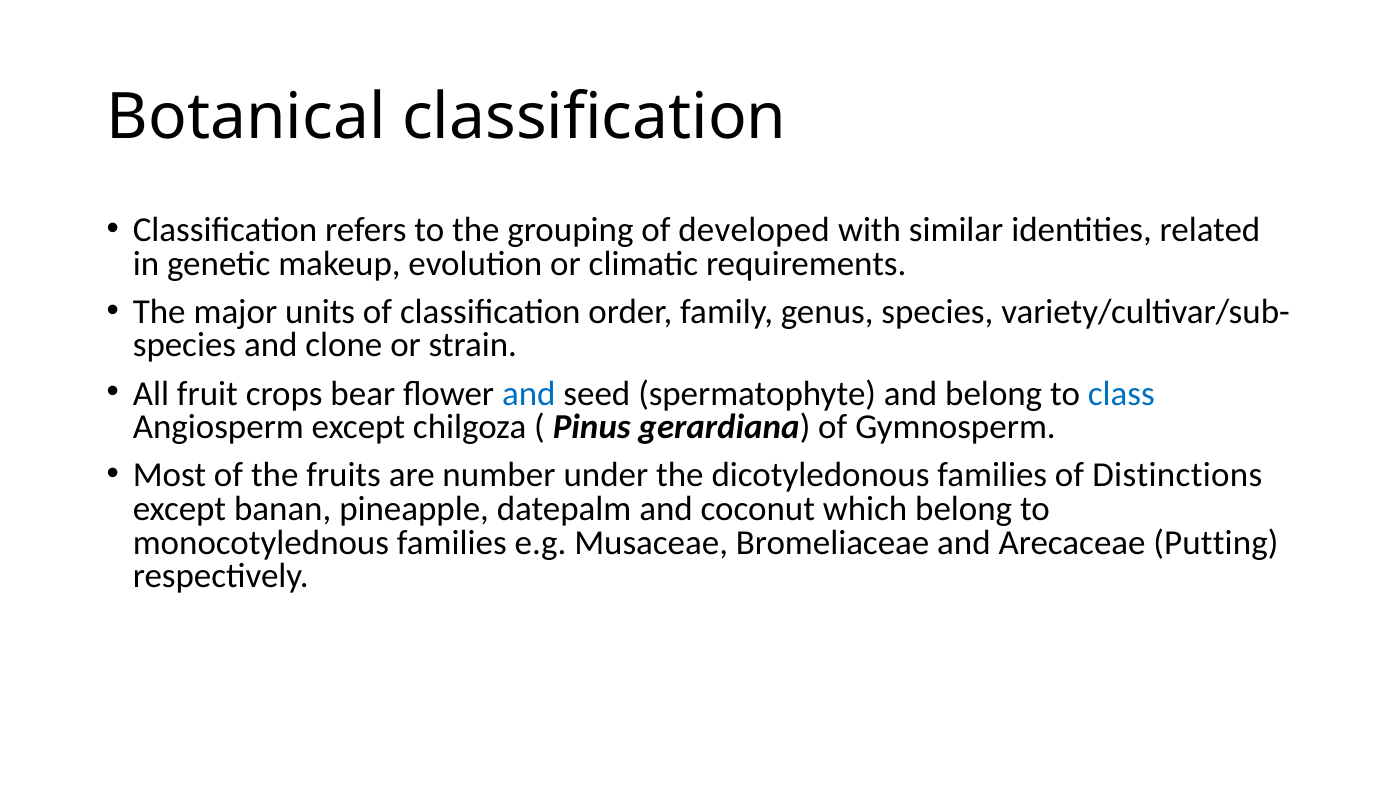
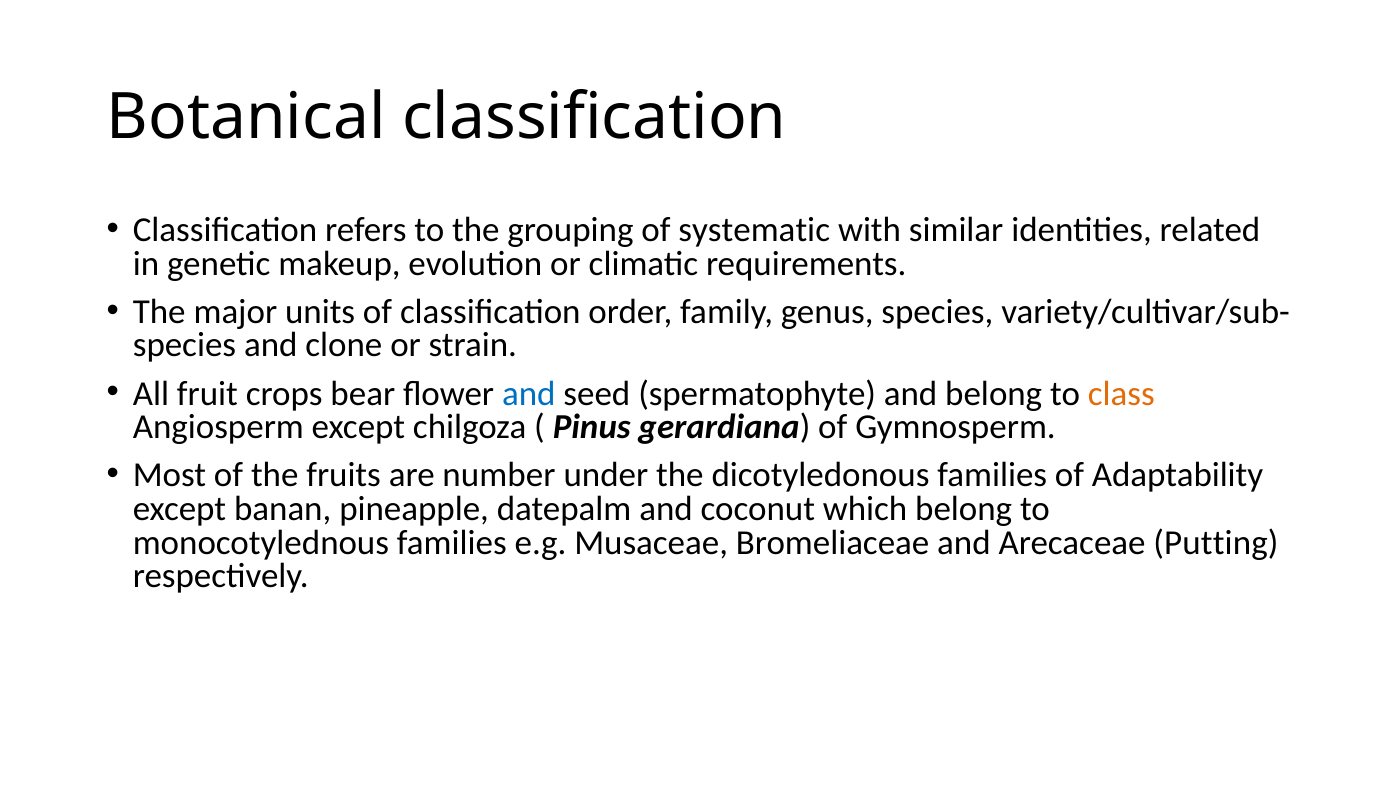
developed: developed -> systematic (754, 230)
class colour: blue -> orange (1121, 394)
Distinctions: Distinctions -> Adaptability (1178, 475)
